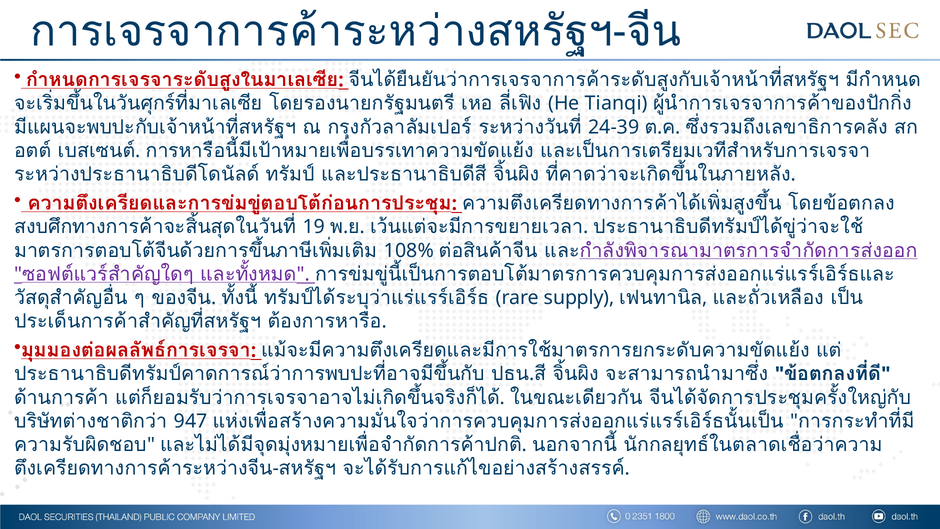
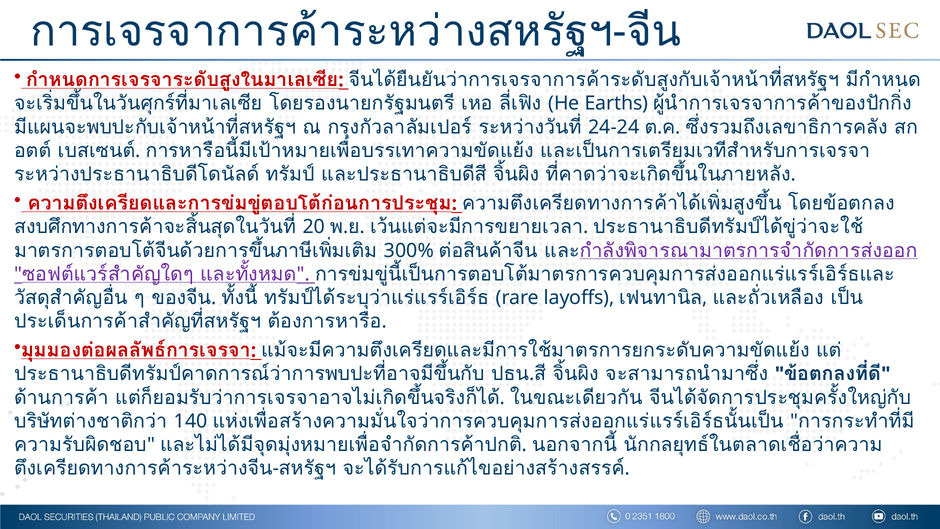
Tianqi: Tianqi -> Earths (616, 103)
24-39: 24-39 -> 24-24 (614, 127)
19: 19 -> 20 (314, 227)
108%: 108% -> 300% (409, 250)
supply: supply -> layoffs (579, 297)
947: 947 -> 140 (191, 421)
